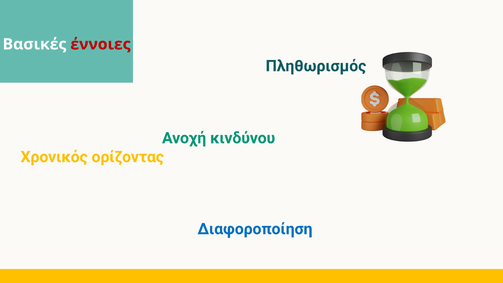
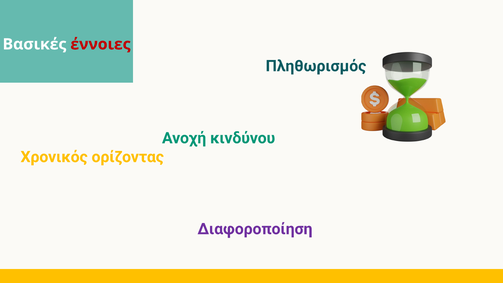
Διαφοροποίηση colour: blue -> purple (255, 229)
